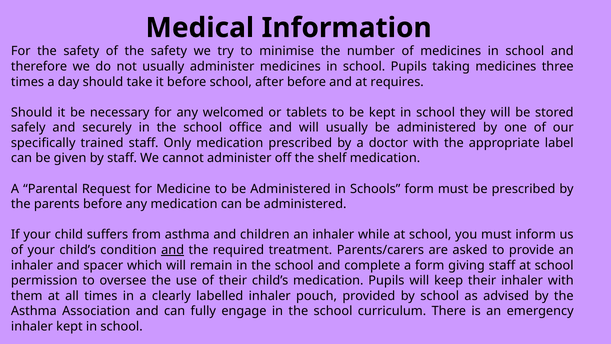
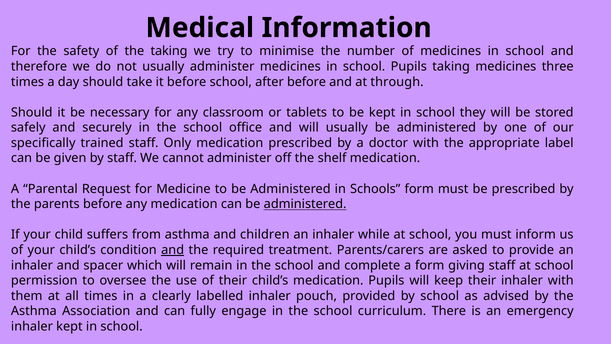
of the safety: safety -> taking (169, 51)
requires: requires -> through (397, 82)
welcomed: welcomed -> classroom (233, 112)
administered underline: none -> present (305, 204)
